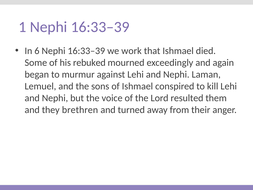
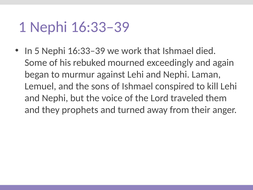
6: 6 -> 5 (37, 51)
resulted: resulted -> traveled (187, 98)
brethren: brethren -> prophets (80, 110)
